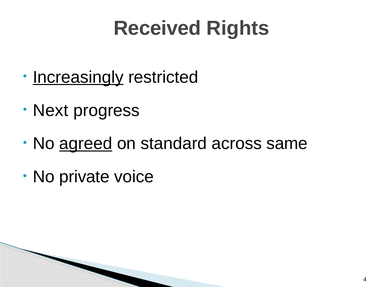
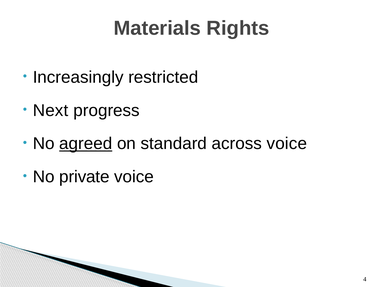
Received: Received -> Materials (157, 28)
Increasingly underline: present -> none (78, 77)
across same: same -> voice (287, 144)
